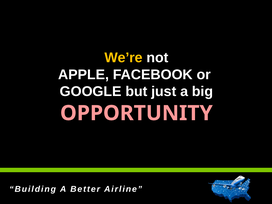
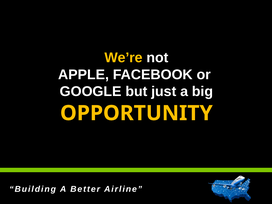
OPPORTUNITY colour: pink -> yellow (136, 113)
